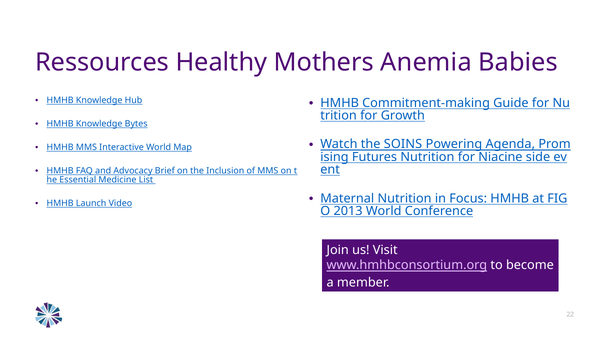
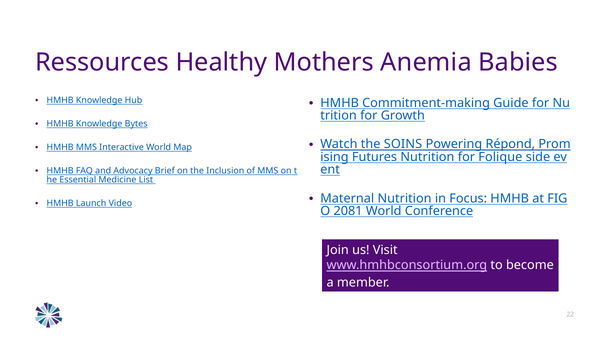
Agenda: Agenda -> Répond (510, 144)
Niacine: Niacine -> Folique (500, 157)
2013: 2013 -> 2081 (348, 211)
